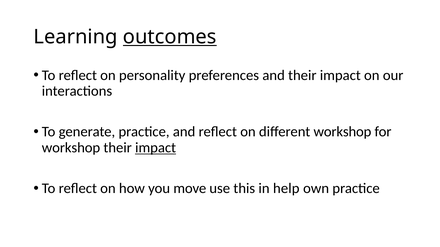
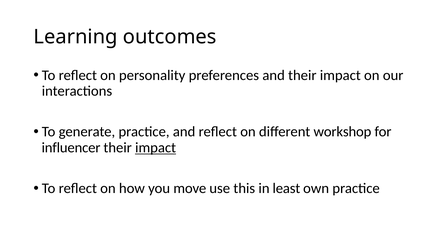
outcomes underline: present -> none (170, 37)
workshop: workshop -> influencer (71, 148)
help: help -> least (286, 189)
